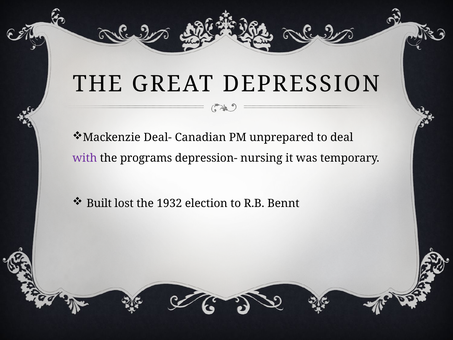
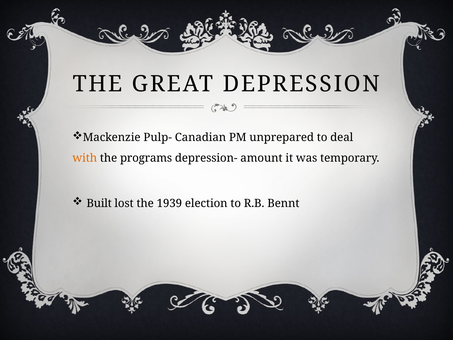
Deal-: Deal- -> Pulp- (158, 137)
with colour: purple -> orange (85, 158)
nursing: nursing -> amount (261, 158)
1932: 1932 -> 1939 (169, 203)
